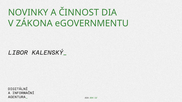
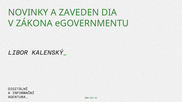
ČINNOST: ČINNOST -> ZAVEDEN (79, 13)
